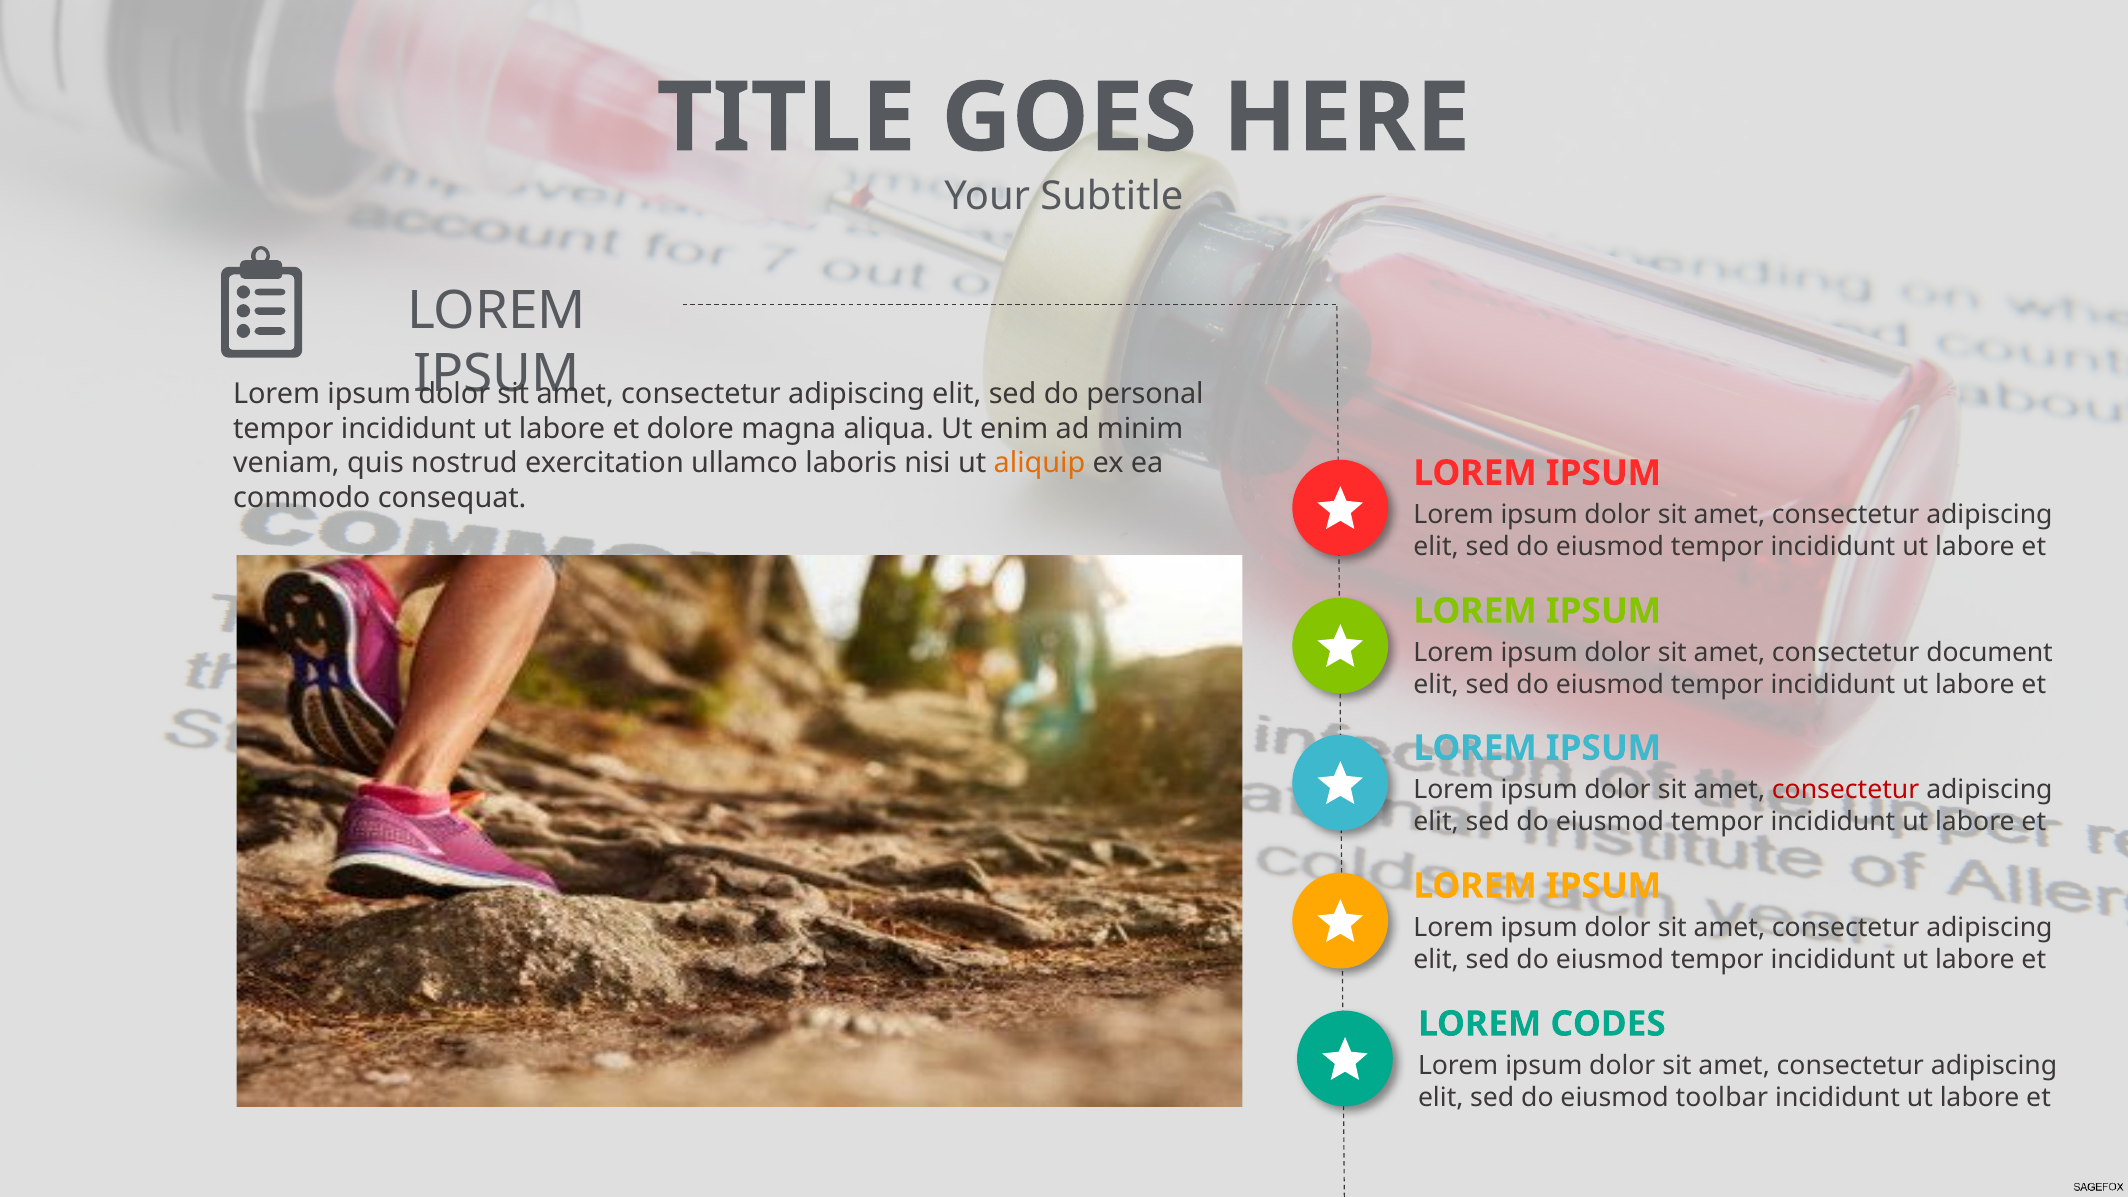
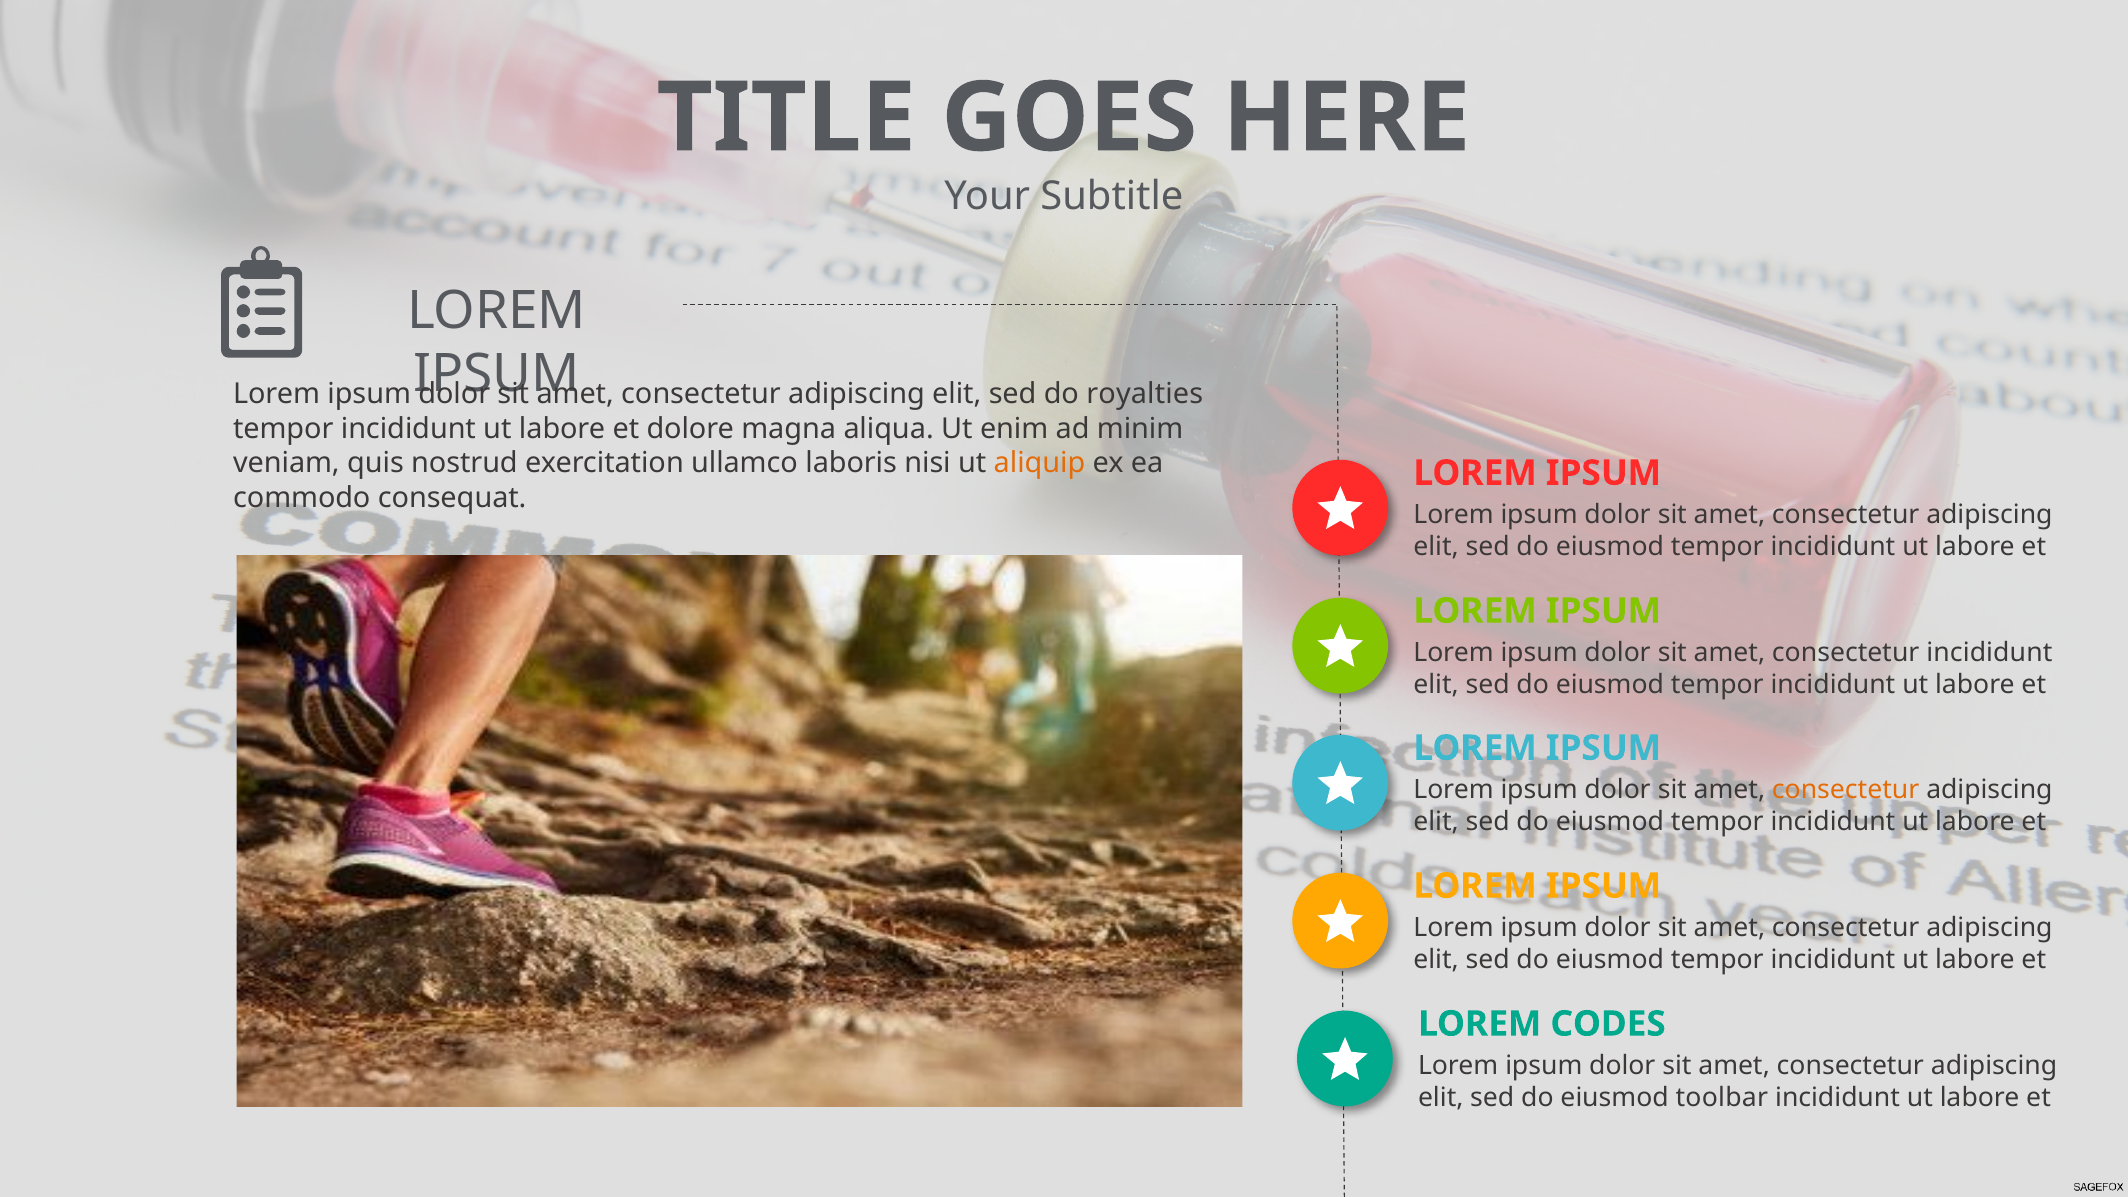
personal: personal -> royalties (1145, 394)
consectetur document: document -> incididunt (1989, 653)
consectetur colour: red -> orange (1846, 790)
